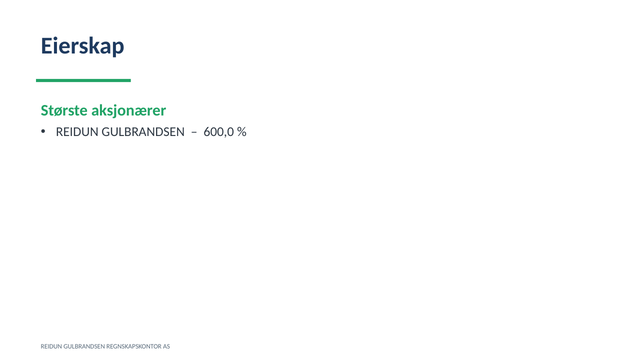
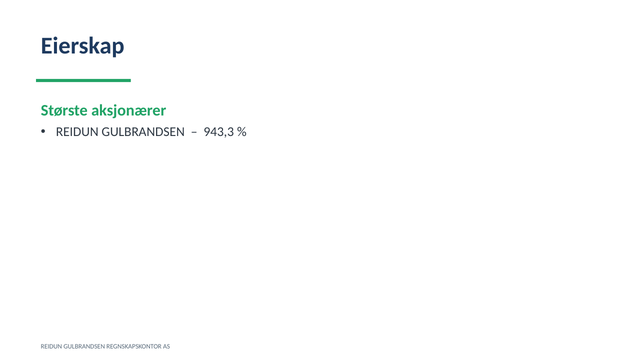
600,0: 600,0 -> 943,3 (219, 132)
